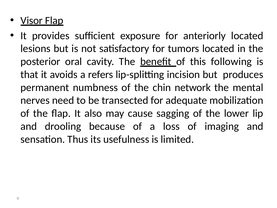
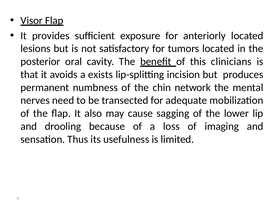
following: following -> clinicians (231, 61)
refers: refers -> exists (101, 74)
